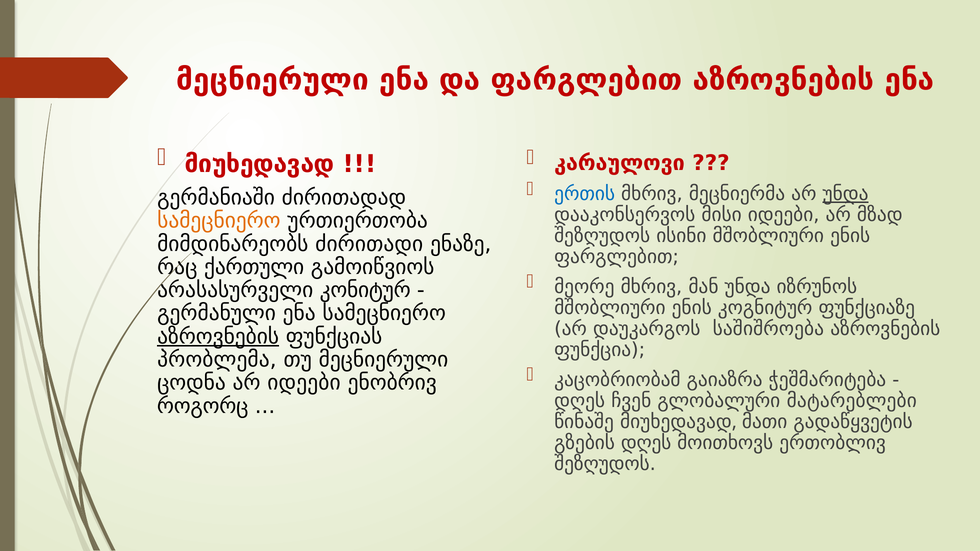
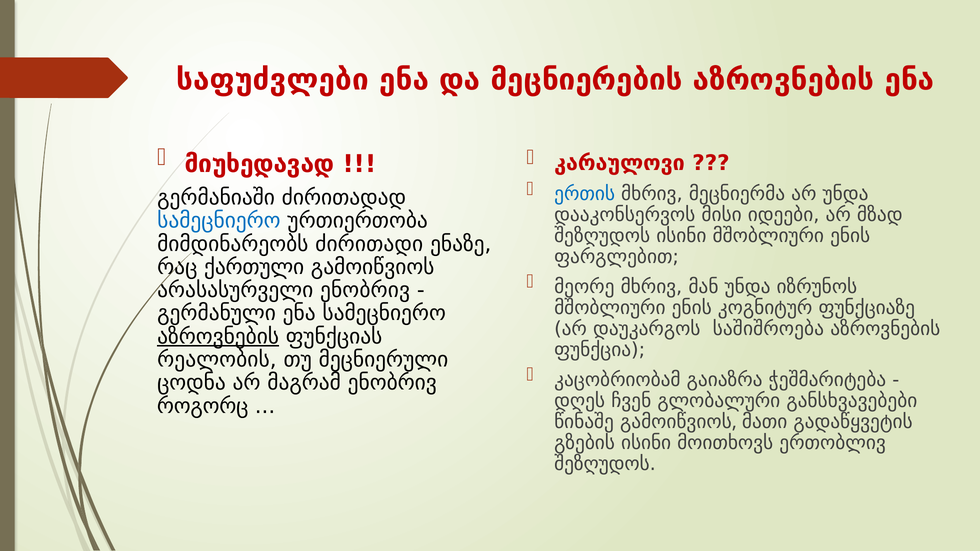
მეცნიერული: მეცნიერული -> საფუძვლები (273, 80)
და ფარგლებით: ფარგლებით -> მეცნიერების (587, 80)
უნდა underline: present -> none (846, 194)
სამეცნიერო colour: orange -> blue (219, 221)
არასასურველი კონიტურ: კონიტურ -> ენობრივ (365, 290)
პრობლემა: პრობლემა -> რეალობის (217, 360)
არ იდეები: იდეები -> მაგრამ (304, 383)
მატარებლები: მატარებლები -> განსხვავებები (852, 401)
წინაშე მიუხედავად: მიუხედავად -> გამოიწვიოს (676, 422)
გზების დღეს: დღეს -> ისინი (646, 443)
